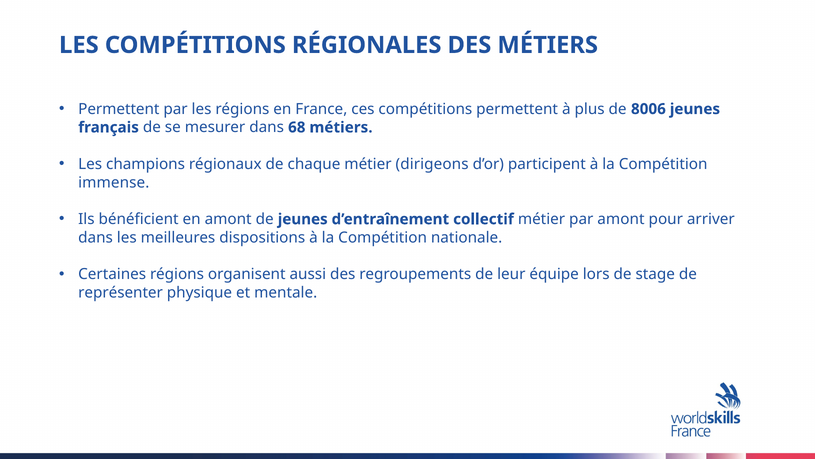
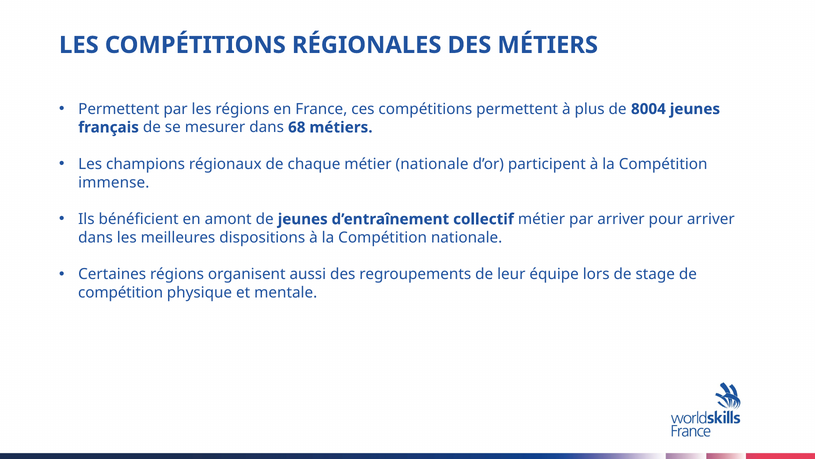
8006: 8006 -> 8004 (648, 109)
métier dirigeons: dirigeons -> nationale (432, 164)
par amont: amont -> arriver (621, 219)
représenter: représenter -> compétition (121, 292)
